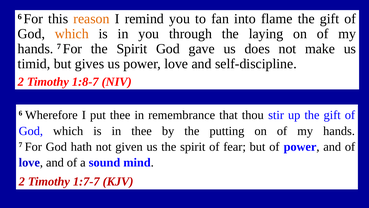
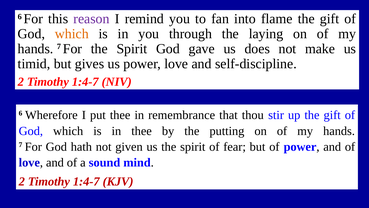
reason colour: orange -> purple (92, 19)
1:8-7: 1:8-7 -> 1:4-7 (85, 82)
1:7-7: 1:7-7 -> 1:4-7 (86, 181)
